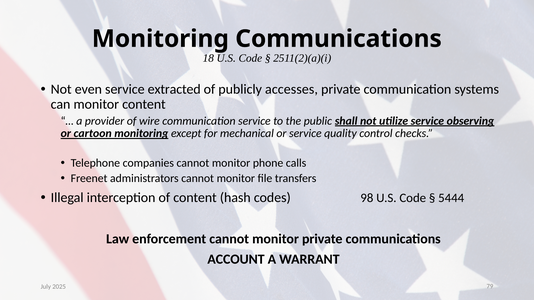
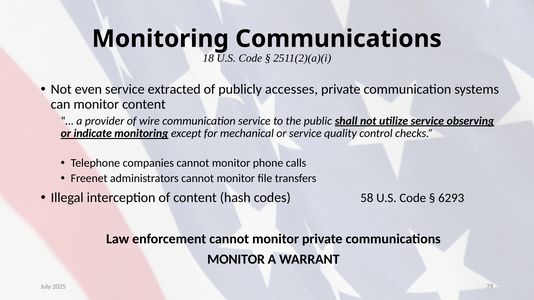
cartoon: cartoon -> indicate (93, 134)
98: 98 -> 58 (367, 198)
5444: 5444 -> 6293 (451, 198)
ACCOUNT: ACCOUNT -> MONITOR (236, 260)
